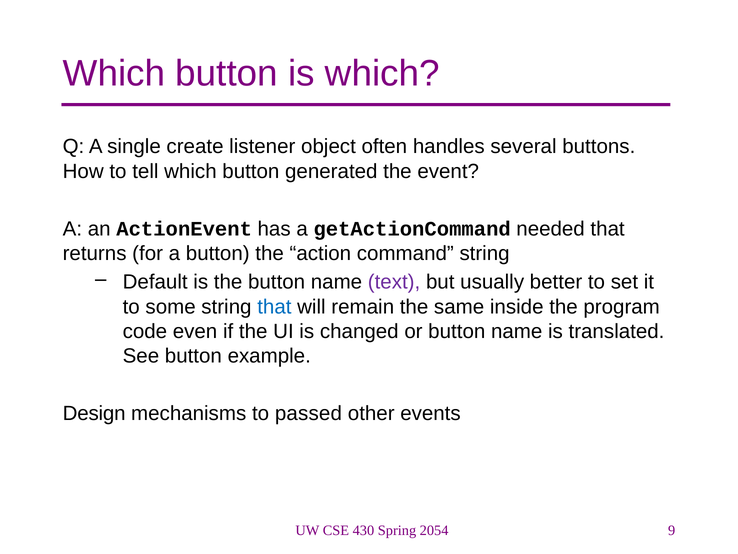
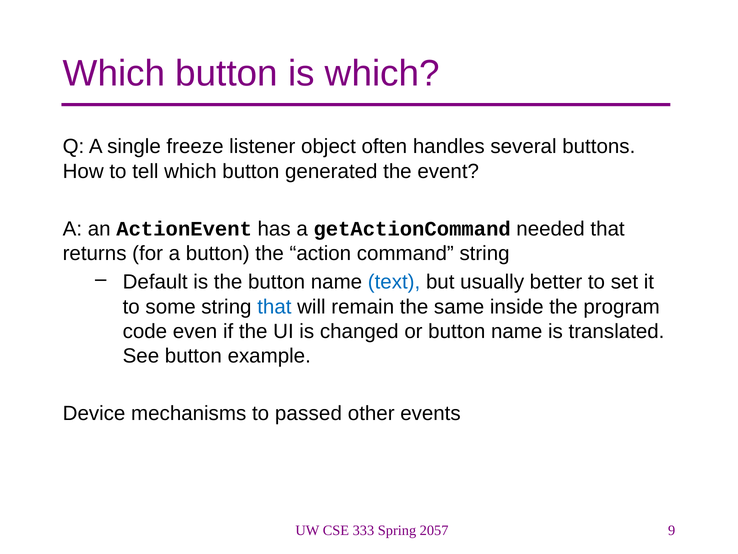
create: create -> freeze (195, 147)
text colour: purple -> blue (394, 282)
Design: Design -> Device (94, 413)
430: 430 -> 333 (363, 530)
2054: 2054 -> 2057 (434, 530)
